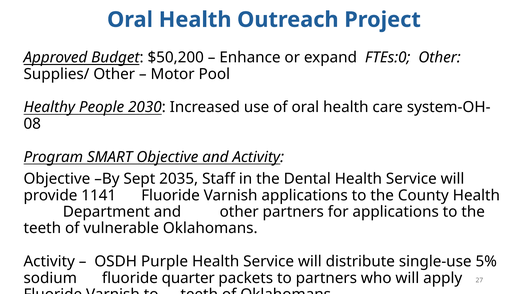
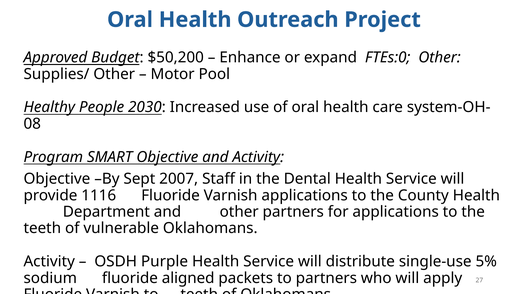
2035: 2035 -> 2007 (179, 179)
1141: 1141 -> 1116 (99, 195)
quarter: quarter -> aligned (188, 278)
